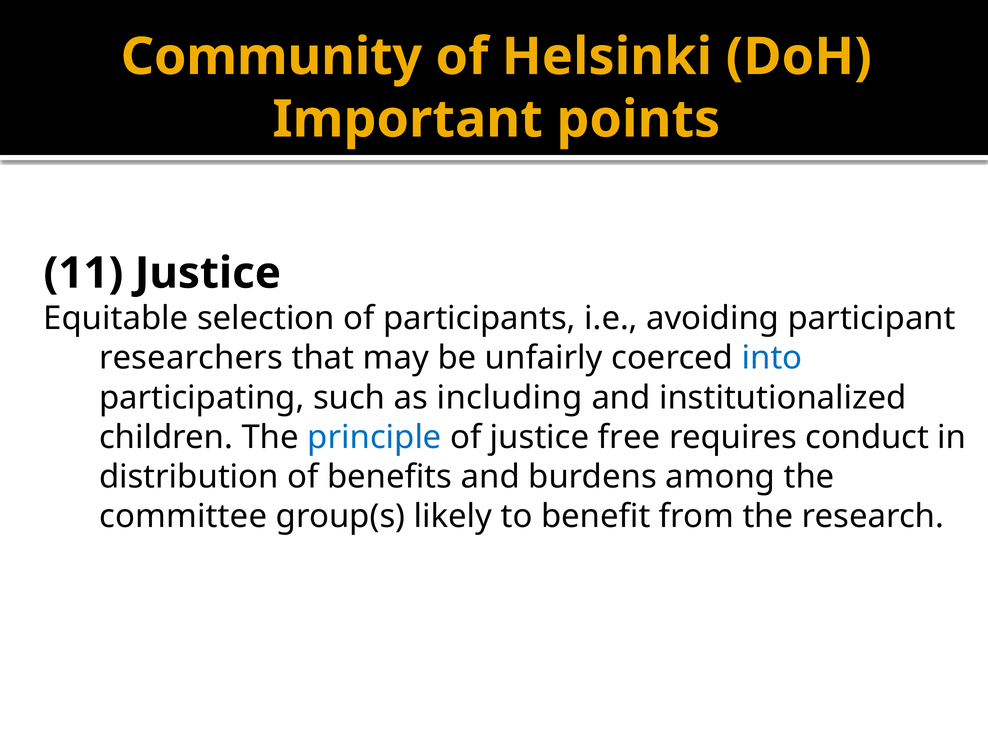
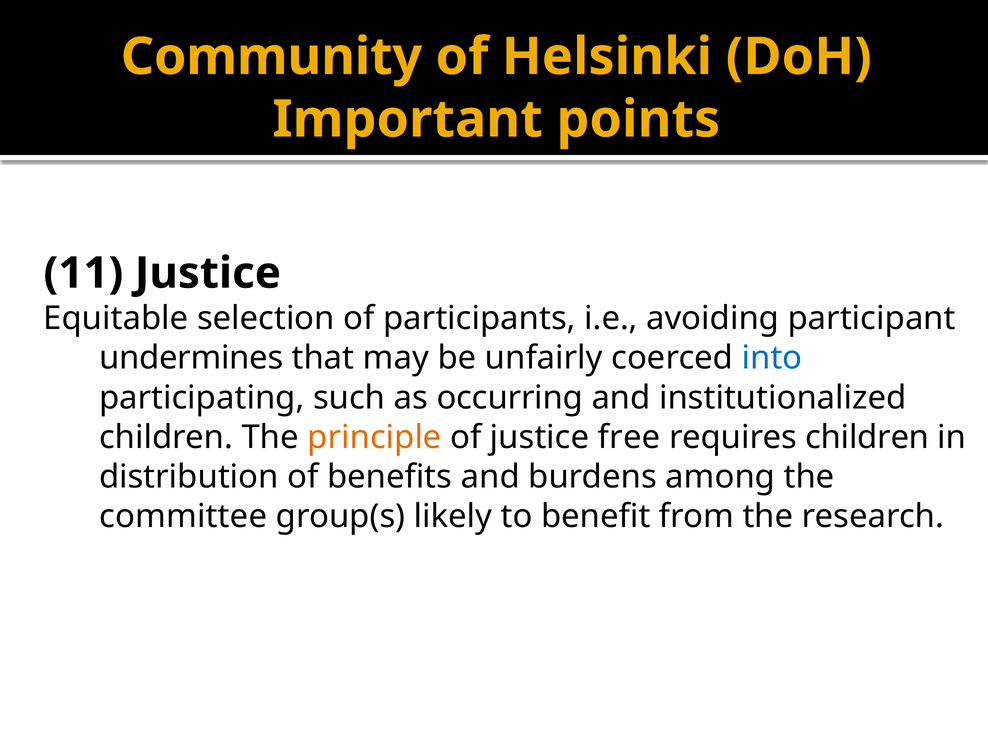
researchers: researchers -> undermines (191, 358)
including: including -> occurring (510, 398)
principle colour: blue -> orange (374, 437)
requires conduct: conduct -> children (867, 437)
